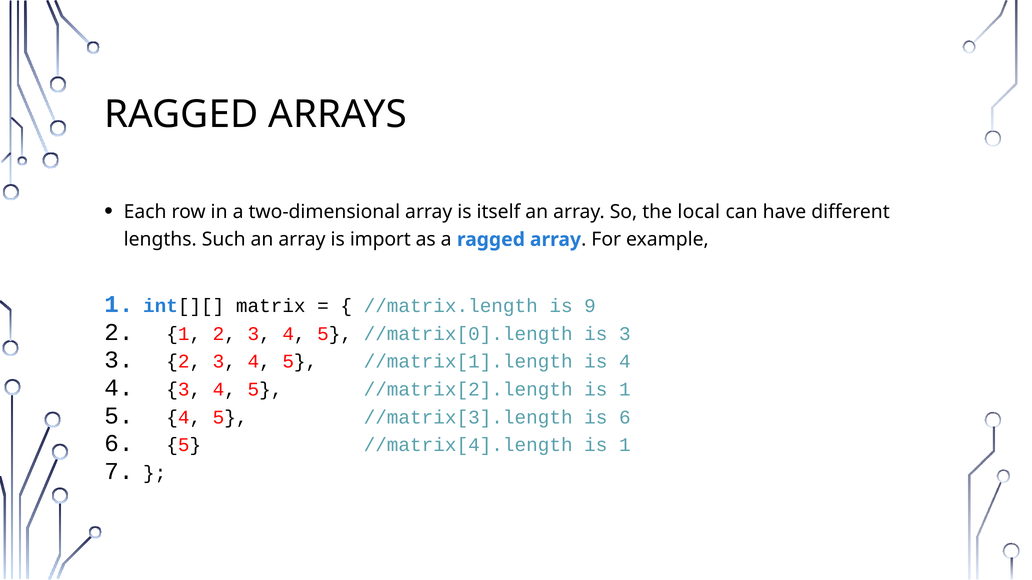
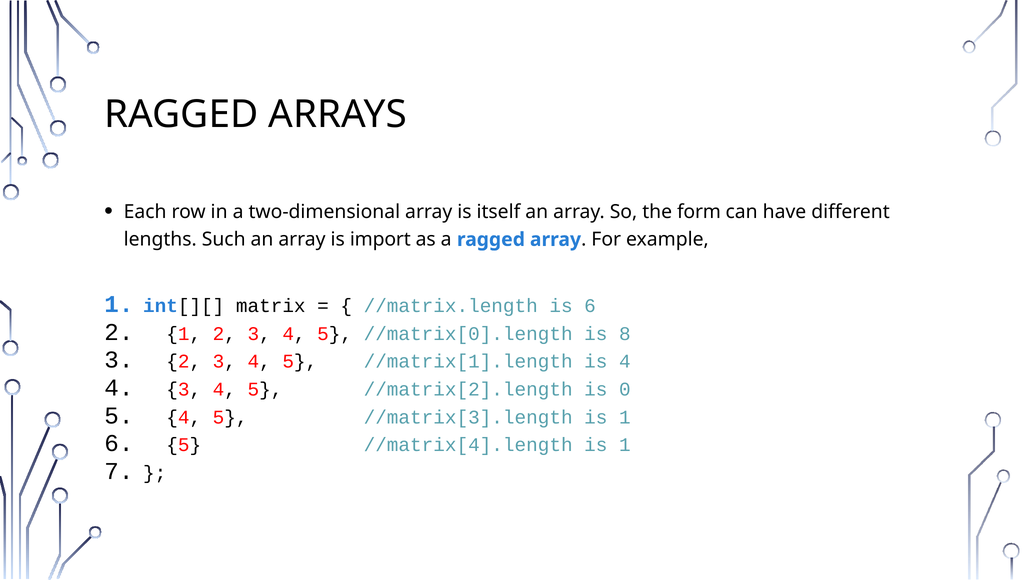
local: local -> form (699, 212)
is 9: 9 -> 6 (590, 306)
is 3: 3 -> 8 (625, 334)
//matrix[2].length is 1: 1 -> 0 (625, 390)
//matrix[3].length is 6: 6 -> 1 (625, 418)
